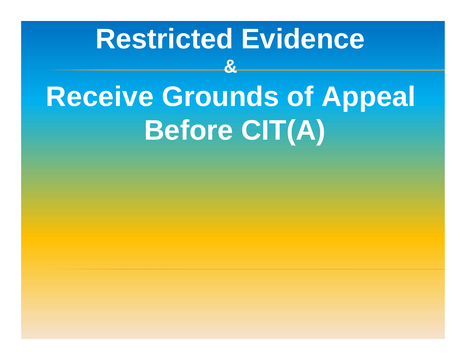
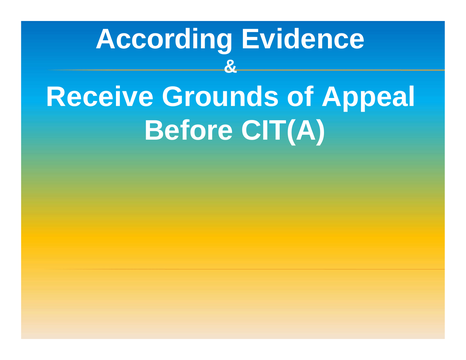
Restricted: Restricted -> According (165, 39)
